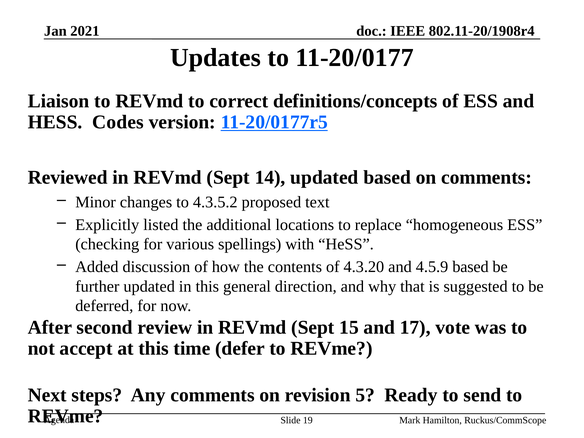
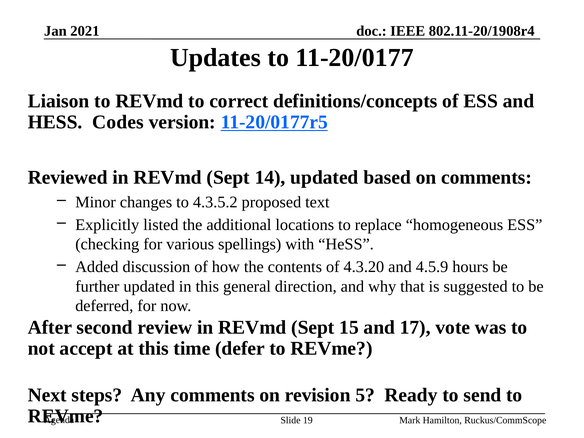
4.5.9 based: based -> hours (470, 267)
